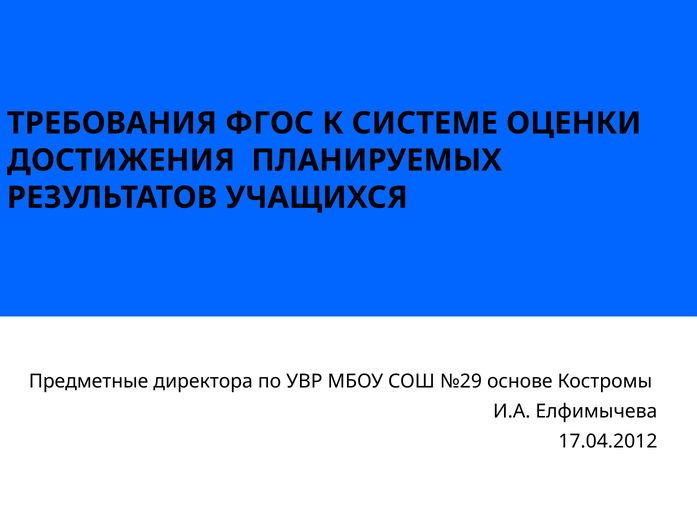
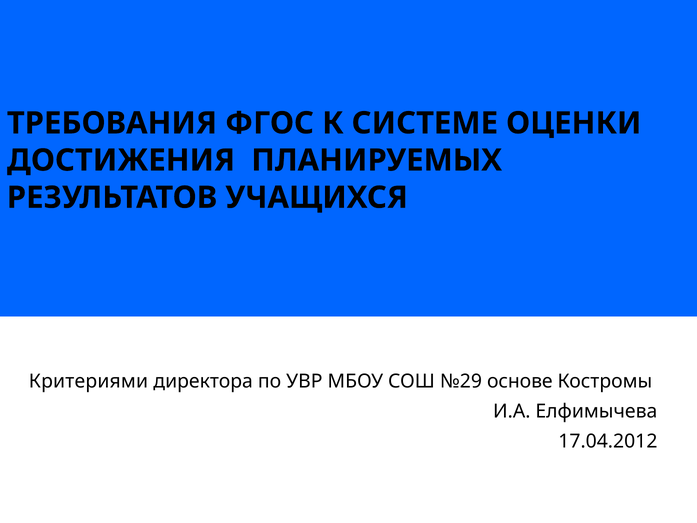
Предметные: Предметные -> Критериями (88, 381)
